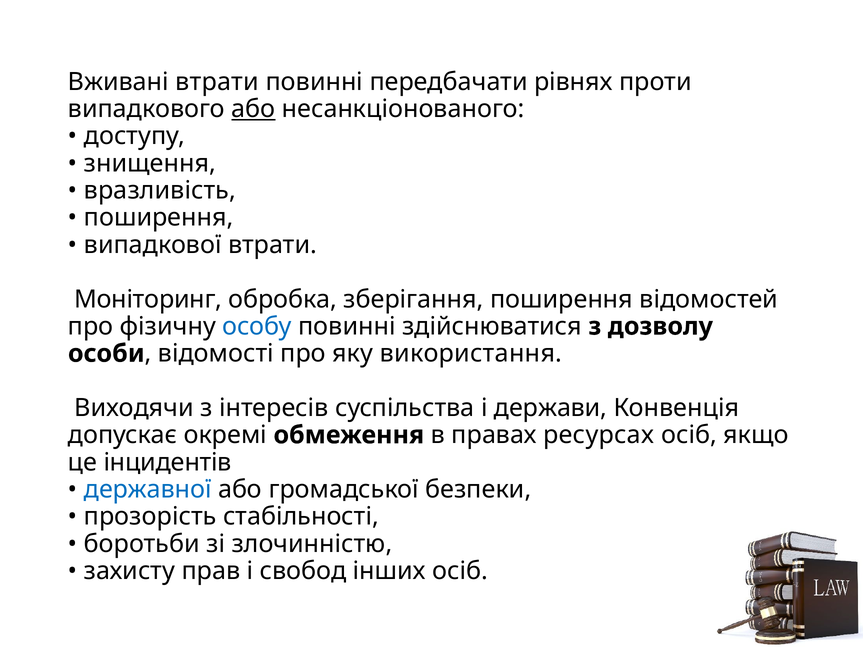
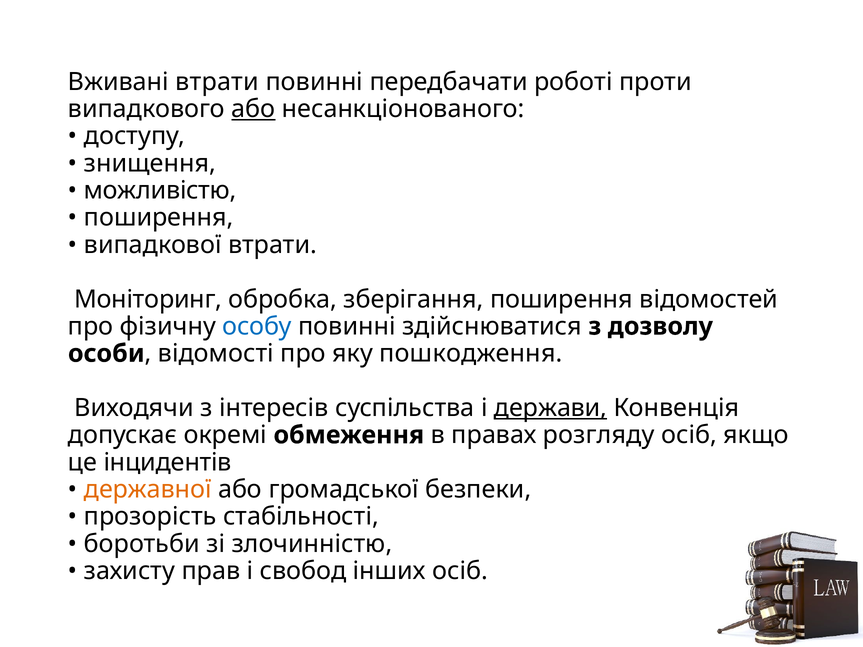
рівнях: рівнях -> роботі (573, 82)
вразливість: вразливість -> можливістю (160, 191)
використання: використання -> пошкодження (471, 354)
держави underline: none -> present (551, 408)
ресурсах: ресурсах -> розгляду (599, 435)
державної colour: blue -> orange (148, 490)
